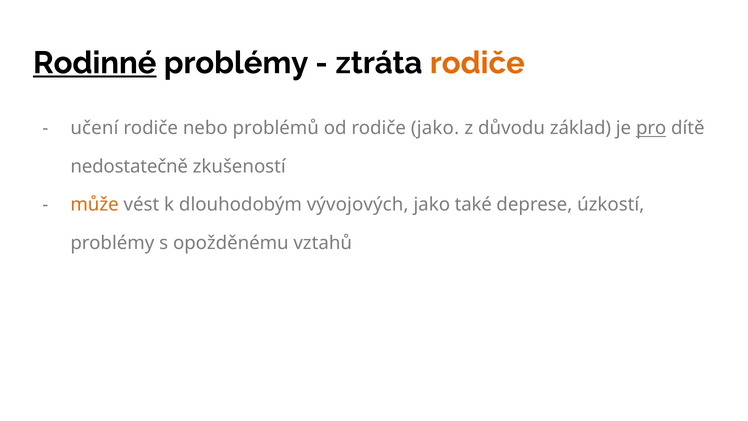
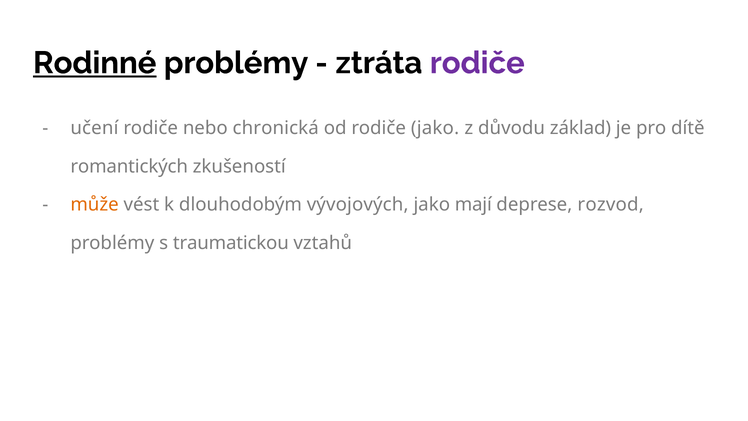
rodiče colour: orange -> purple (477, 63)
problémů: problémů -> chronická (276, 128)
pro underline: present -> none (651, 128)
nedostatečně: nedostatečně -> romantických (129, 166)
také: také -> mají (473, 205)
úzkostí: úzkostí -> rozvod (611, 205)
opožděnému: opožděnému -> traumatickou (231, 243)
